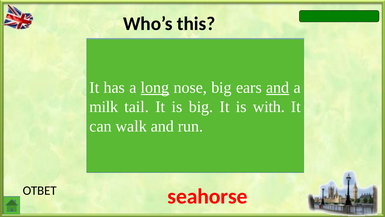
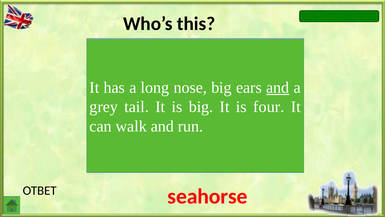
long underline: present -> none (155, 87)
milk: milk -> grey (104, 107)
with: with -> four (269, 107)
